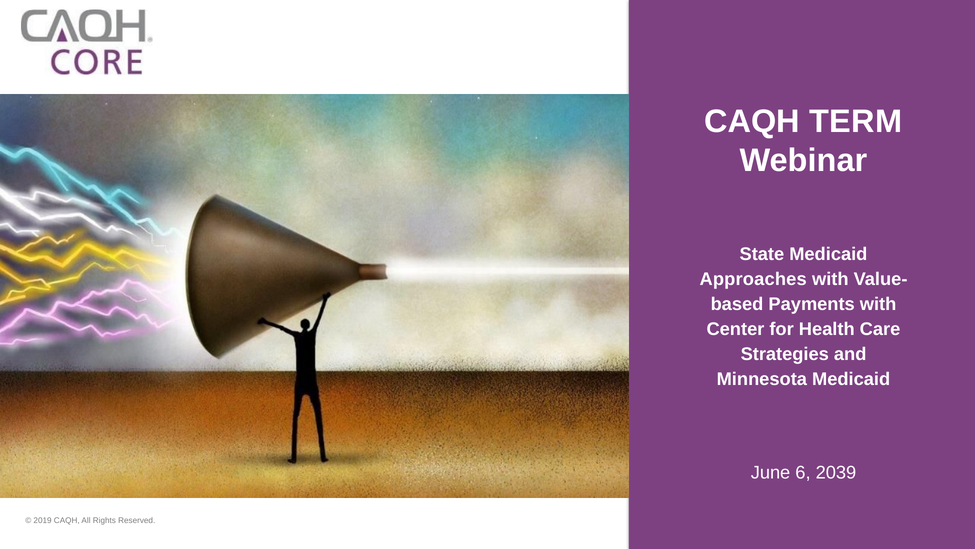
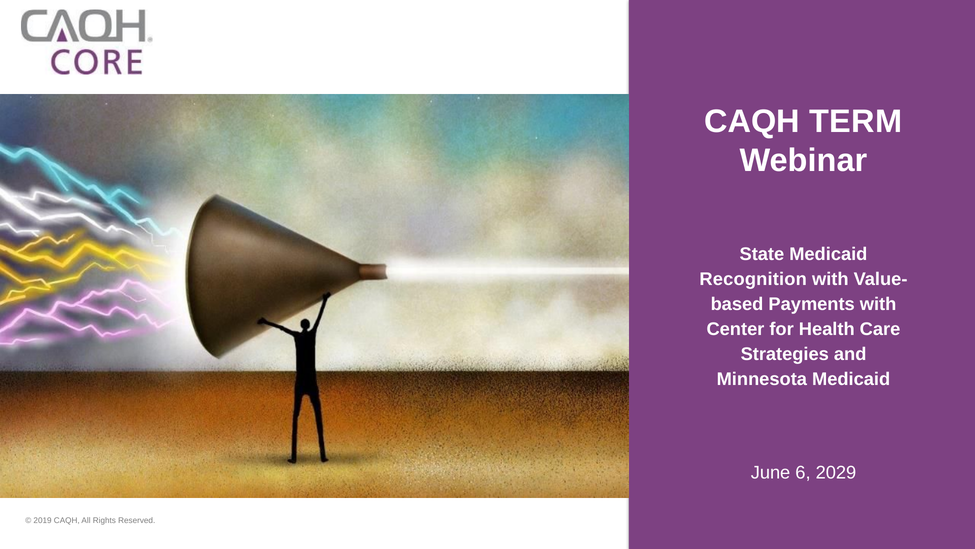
Approaches: Approaches -> Recognition (753, 279)
2039: 2039 -> 2029 (836, 472)
